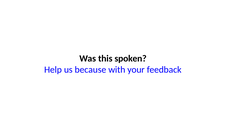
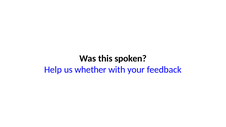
because: because -> whether (91, 70)
